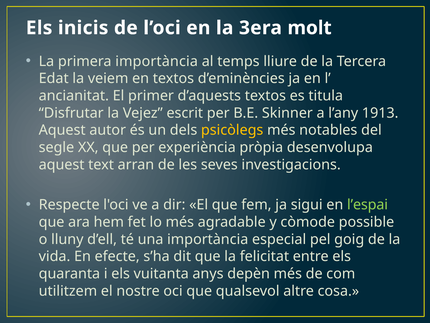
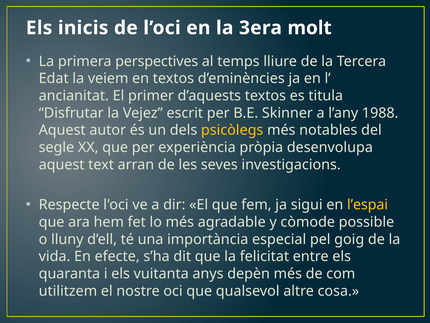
primera importància: importància -> perspectives (157, 61)
1913: 1913 -> 1988 (380, 113)
l’espai colour: light green -> yellow (368, 205)
